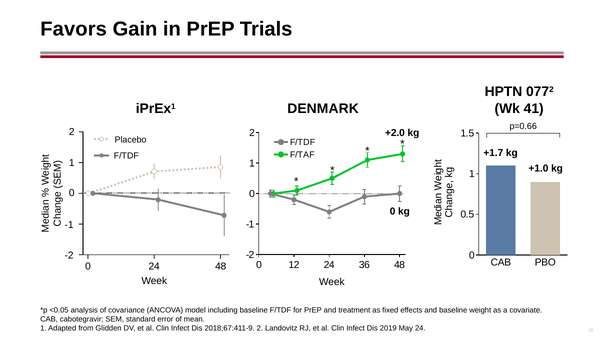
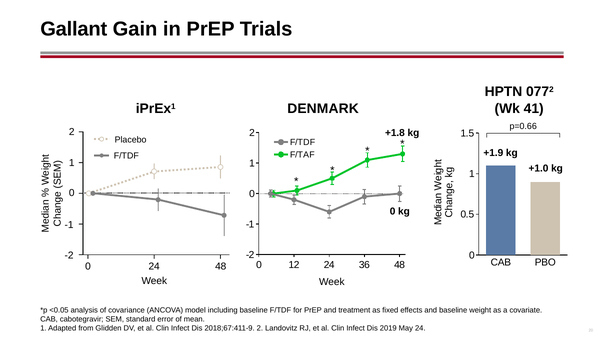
Favors: Favors -> Gallant (74, 29)
+2.0: +2.0 -> +1.8 (395, 133)
+1.7: +1.7 -> +1.9 (493, 153)
